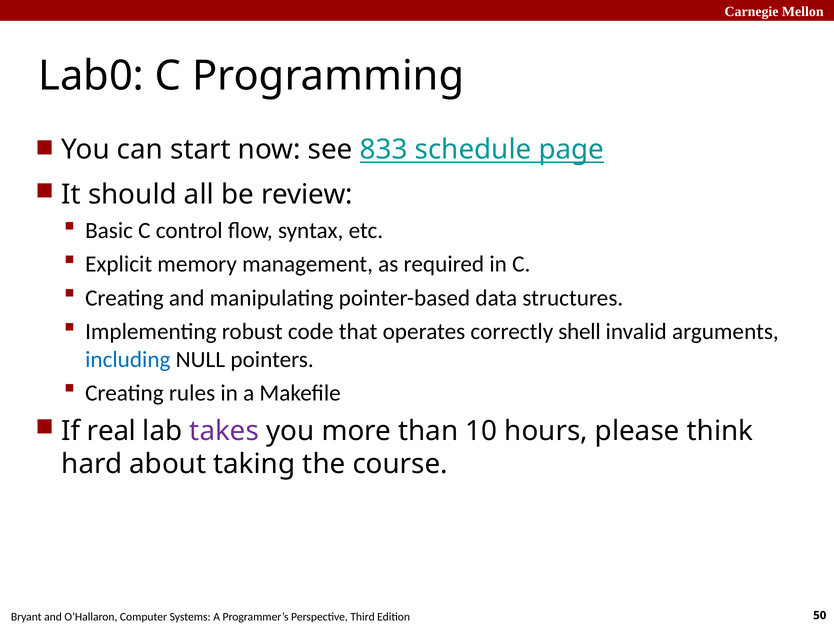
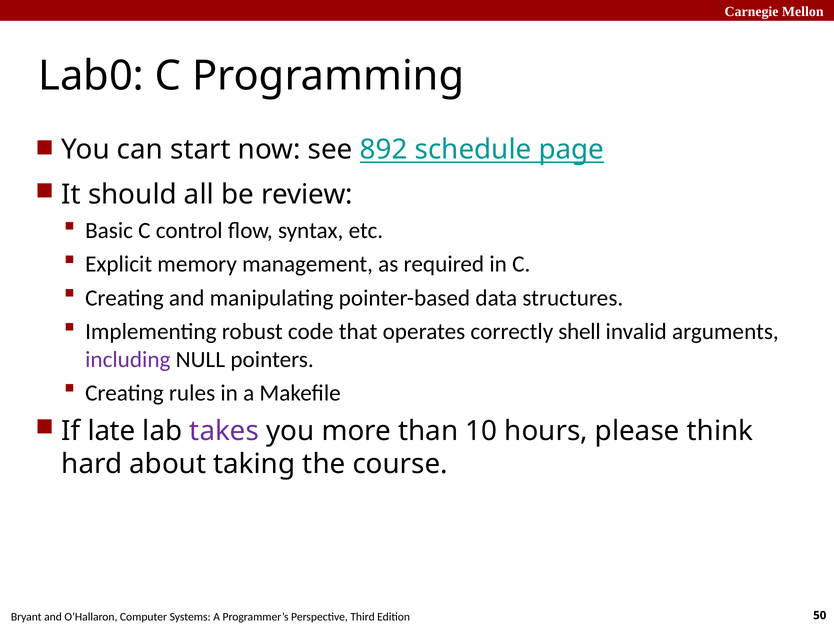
833: 833 -> 892 (384, 150)
including colour: blue -> purple (128, 359)
real: real -> late (111, 431)
